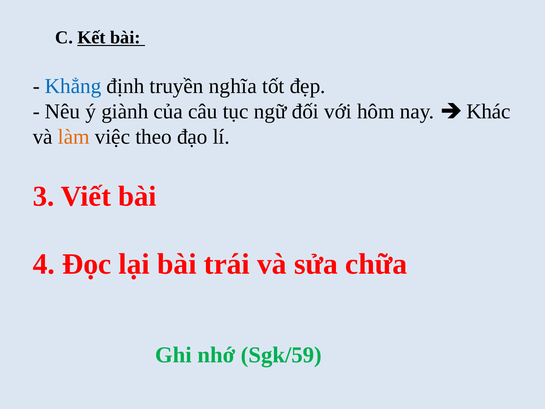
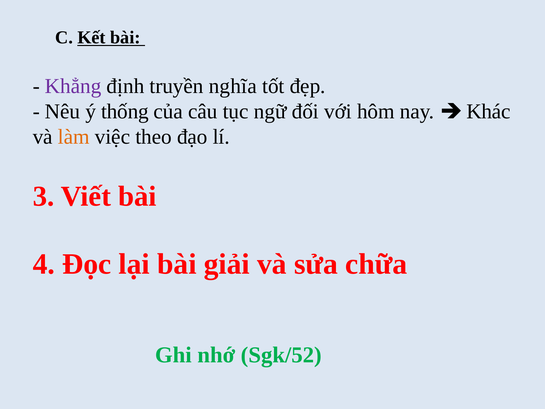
Khẳng colour: blue -> purple (73, 86)
giành: giành -> thống (125, 111)
trái: trái -> giải (227, 264)
Sgk/59: Sgk/59 -> Sgk/52 (281, 355)
